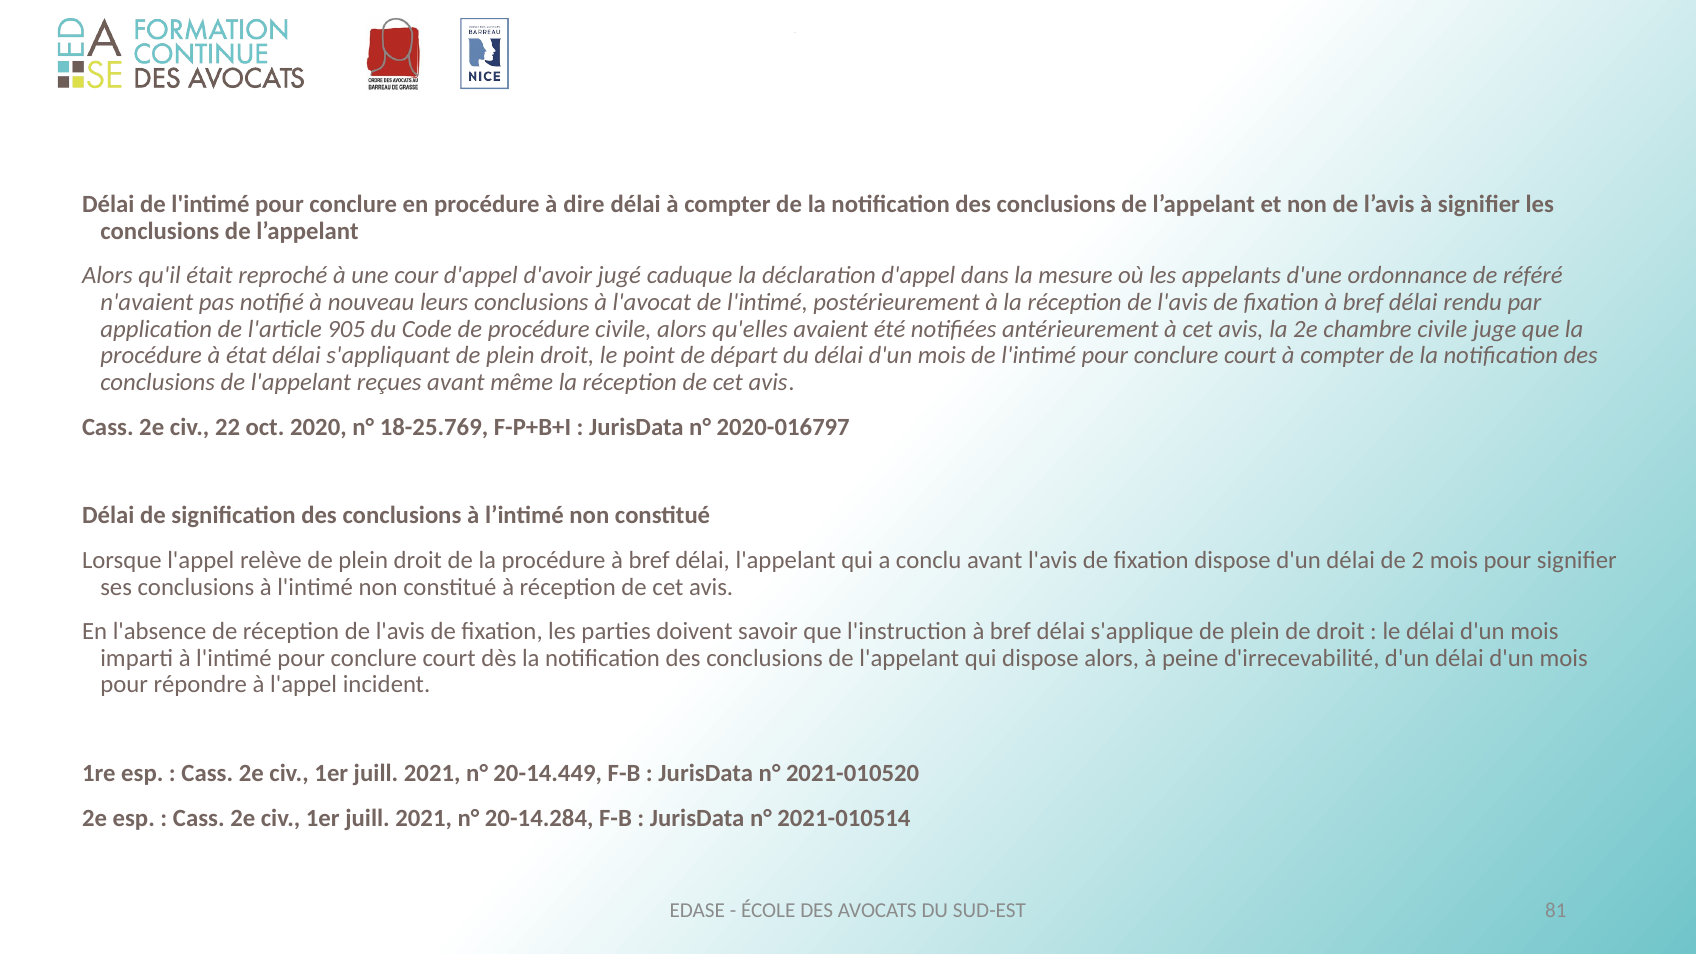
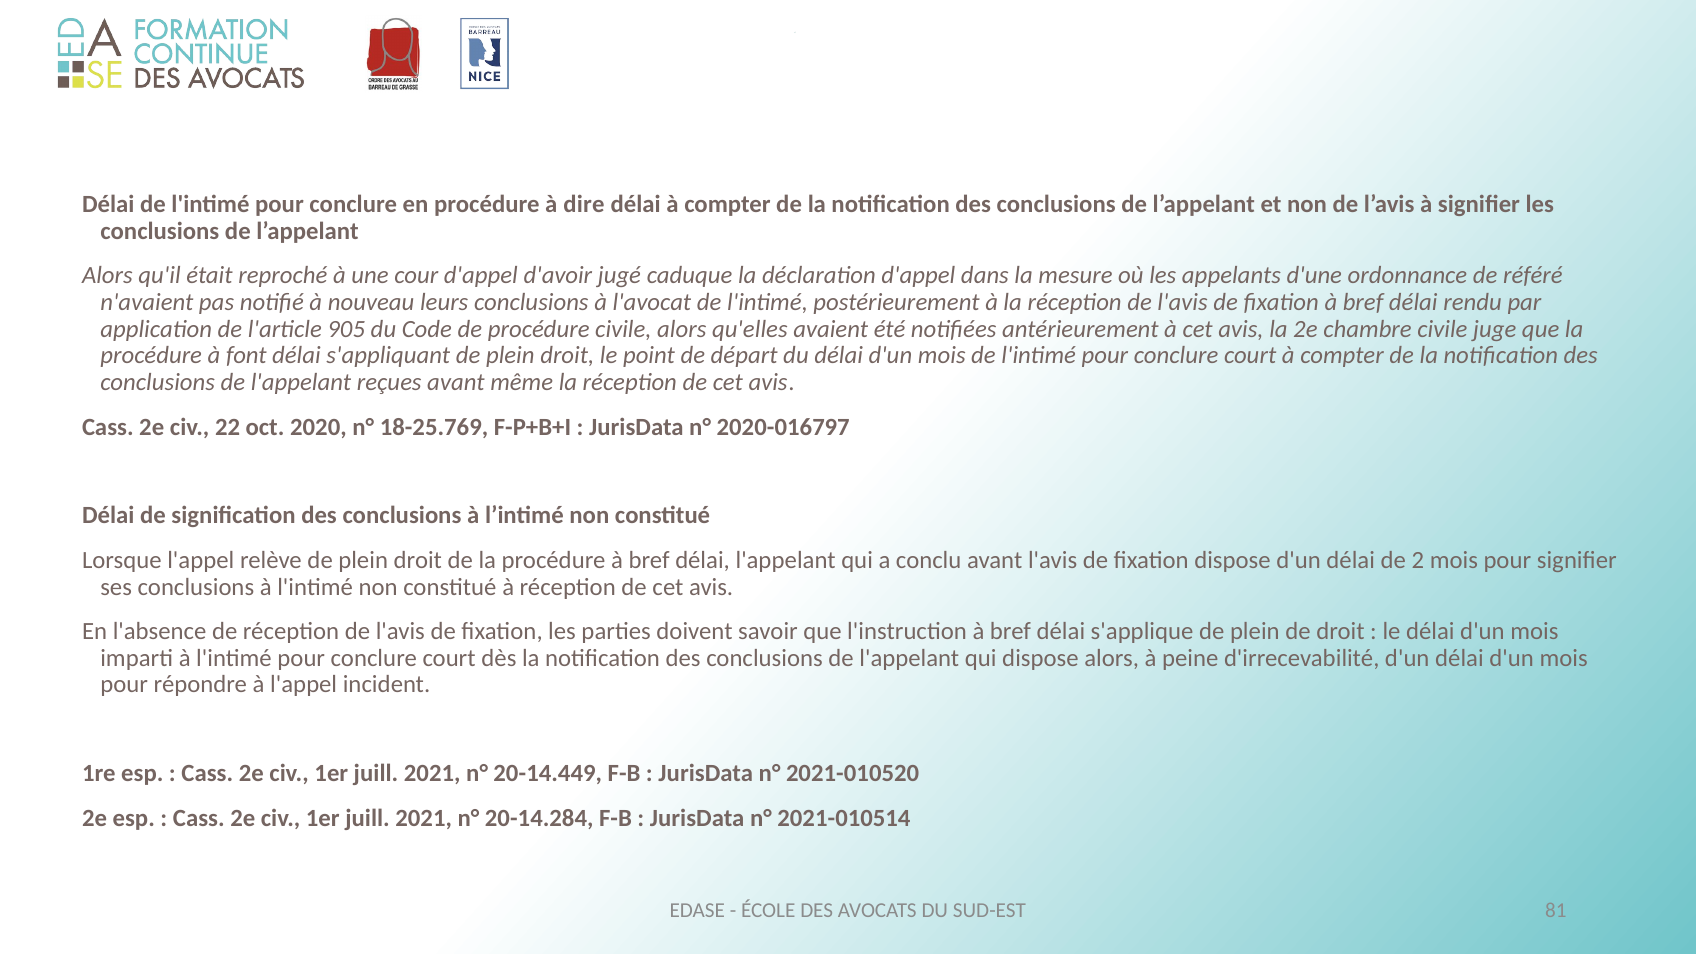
état: état -> font (246, 356)
